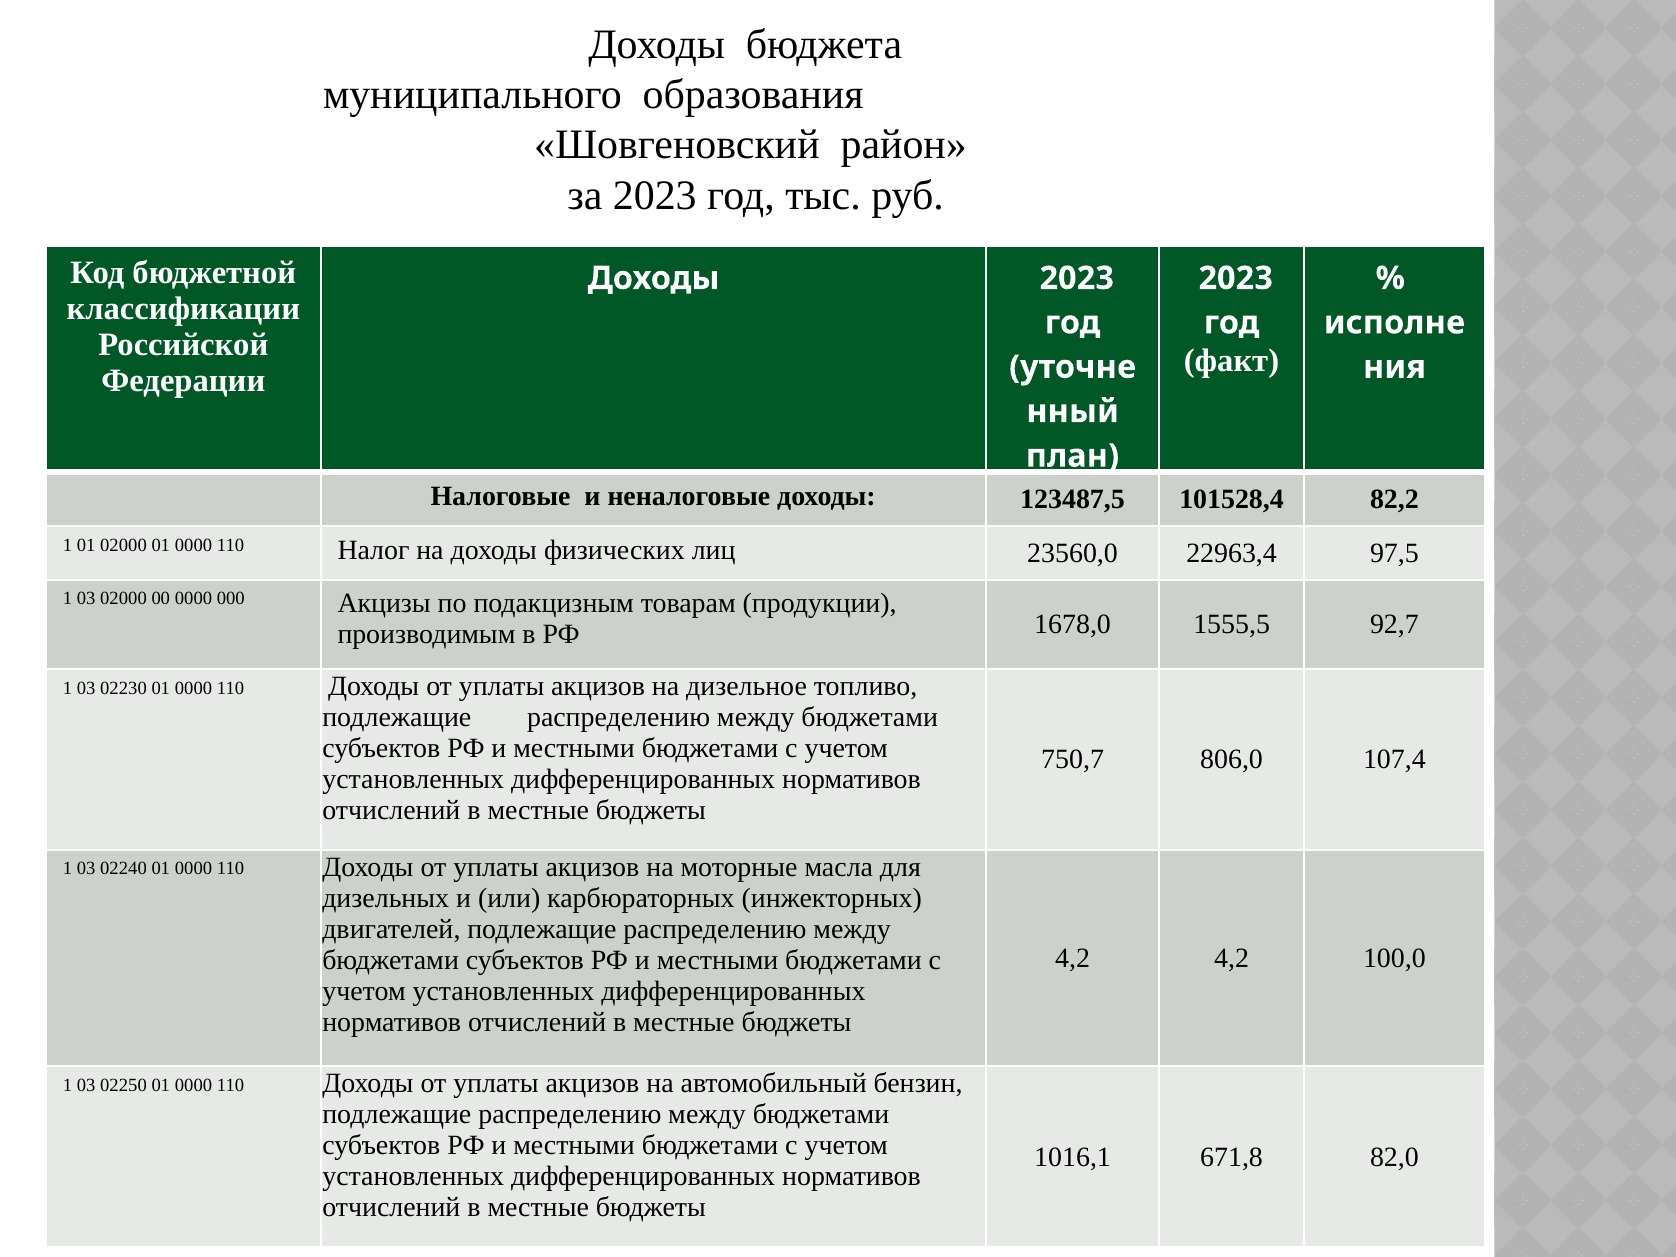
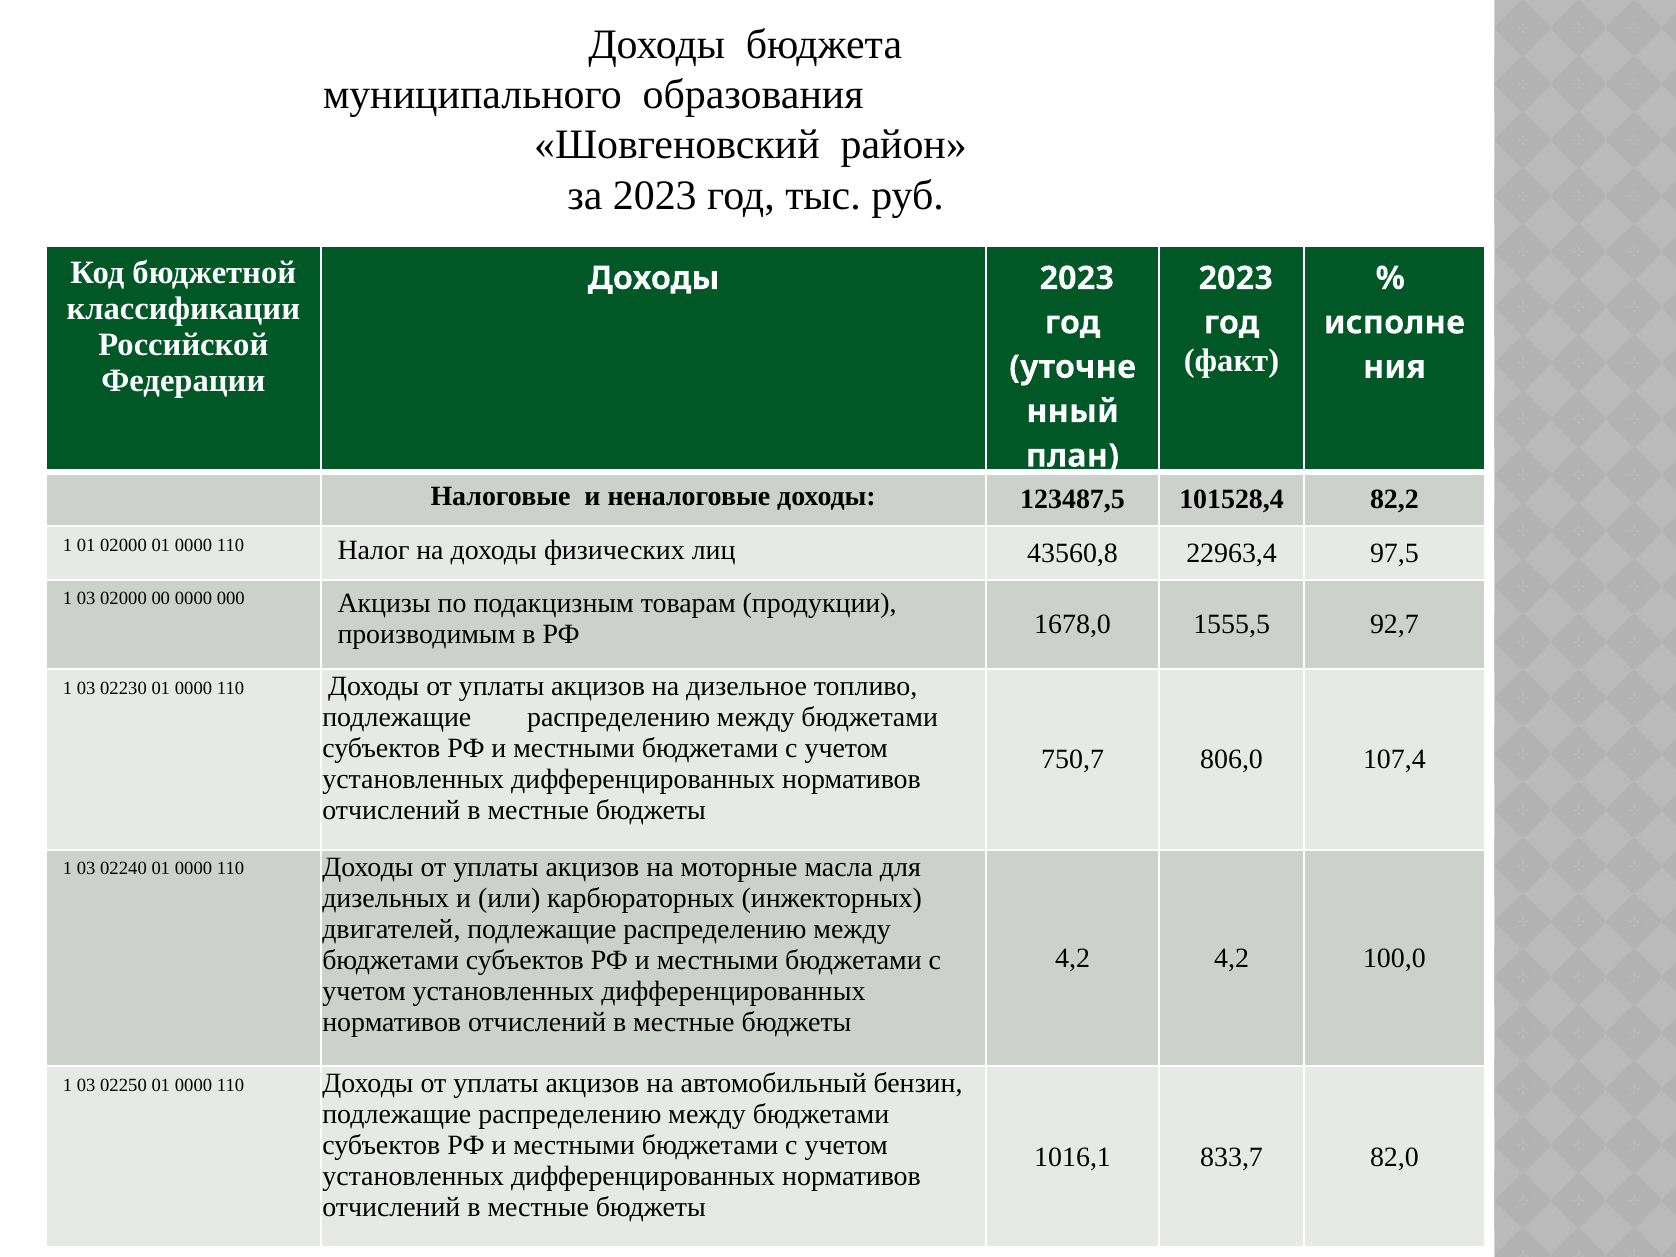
23560,0: 23560,0 -> 43560,8 (1073, 553)
671,8: 671,8 -> 833,7 (1232, 1157)
